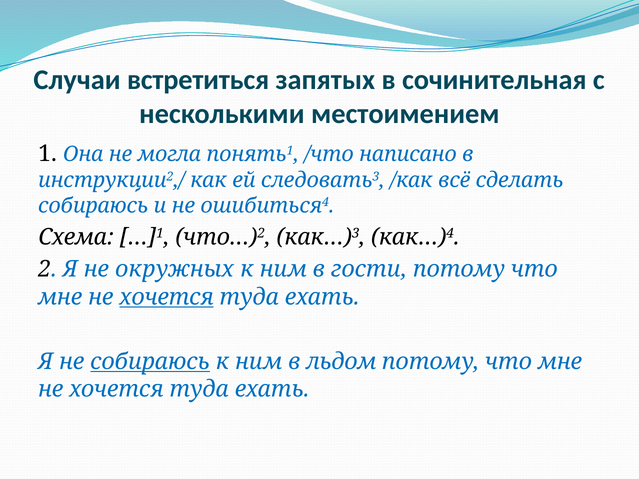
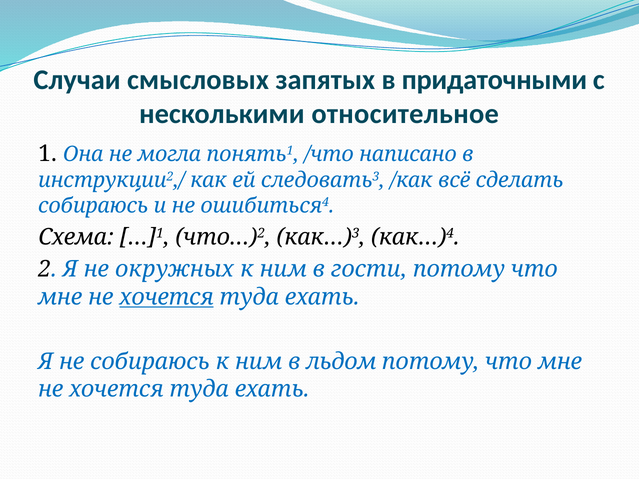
встретиться: встретиться -> смысловых (198, 80)
сочинительная: сочинительная -> придаточными (494, 80)
местоимением: местоимением -> относительное (405, 114)
собираюсь underline: present -> none (150, 362)
